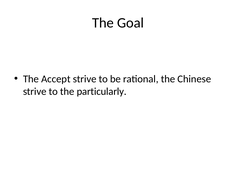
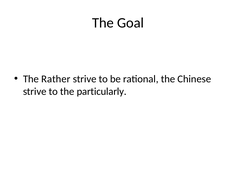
Accept: Accept -> Rather (56, 79)
